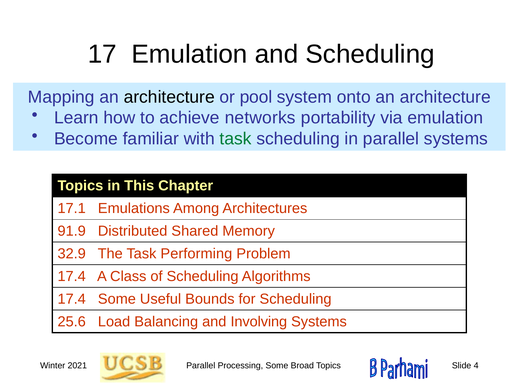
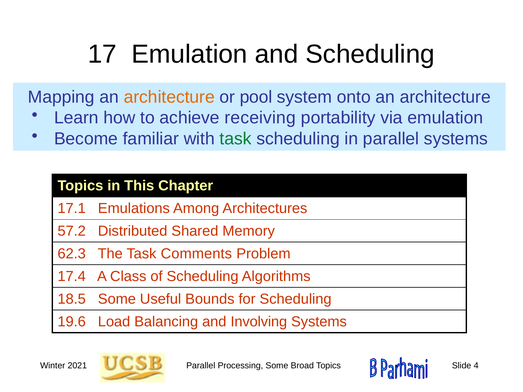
architecture colour: black -> orange (169, 97)
networks: networks -> receiving (260, 118)
91.9: 91.9 -> 57.2 (72, 231)
32.9: 32.9 -> 62.3 (72, 254)
Performing: Performing -> Comments (196, 254)
17.4: 17.4 -> 18.5 (72, 299)
25.6: 25.6 -> 19.6 (72, 322)
